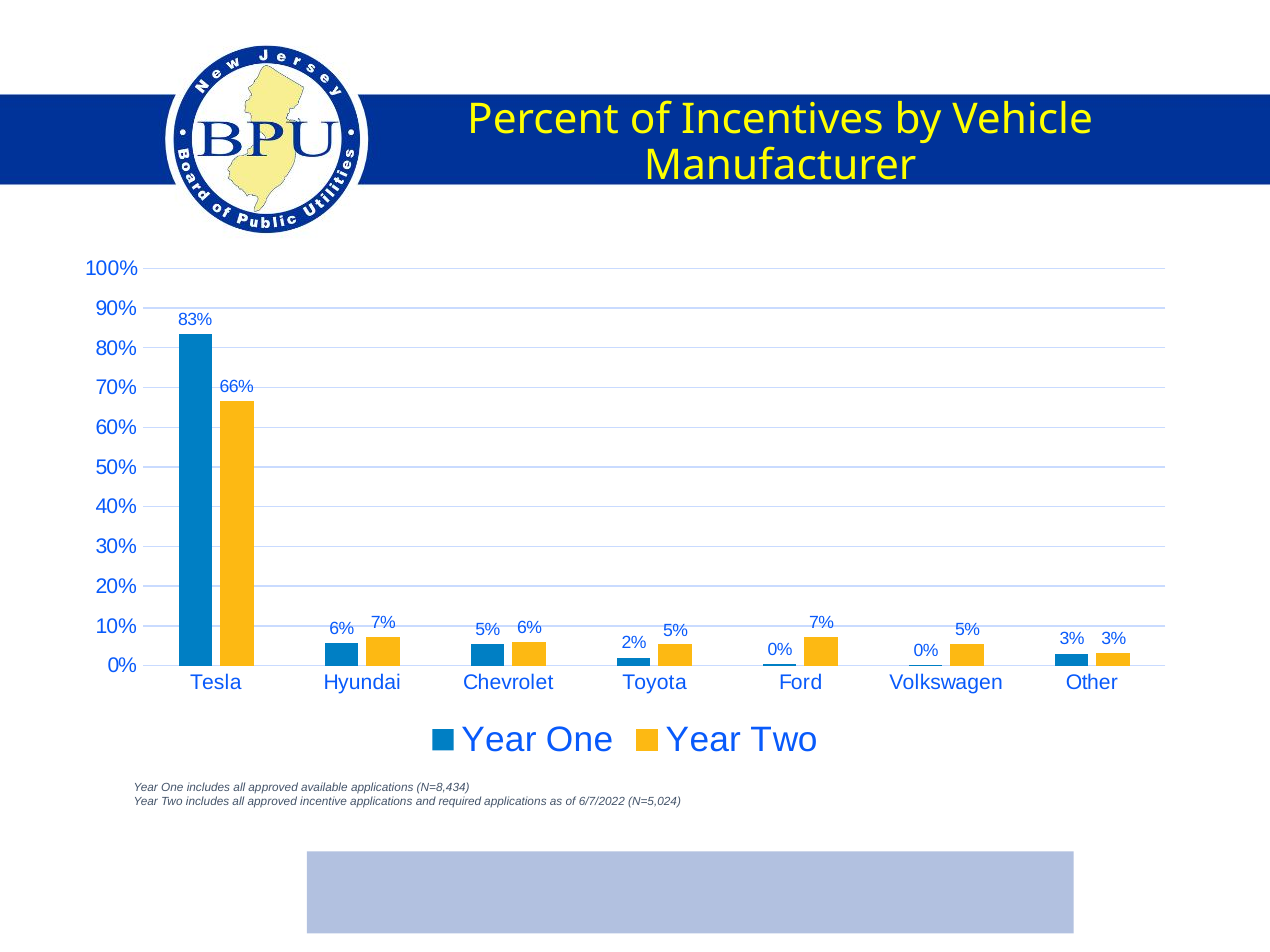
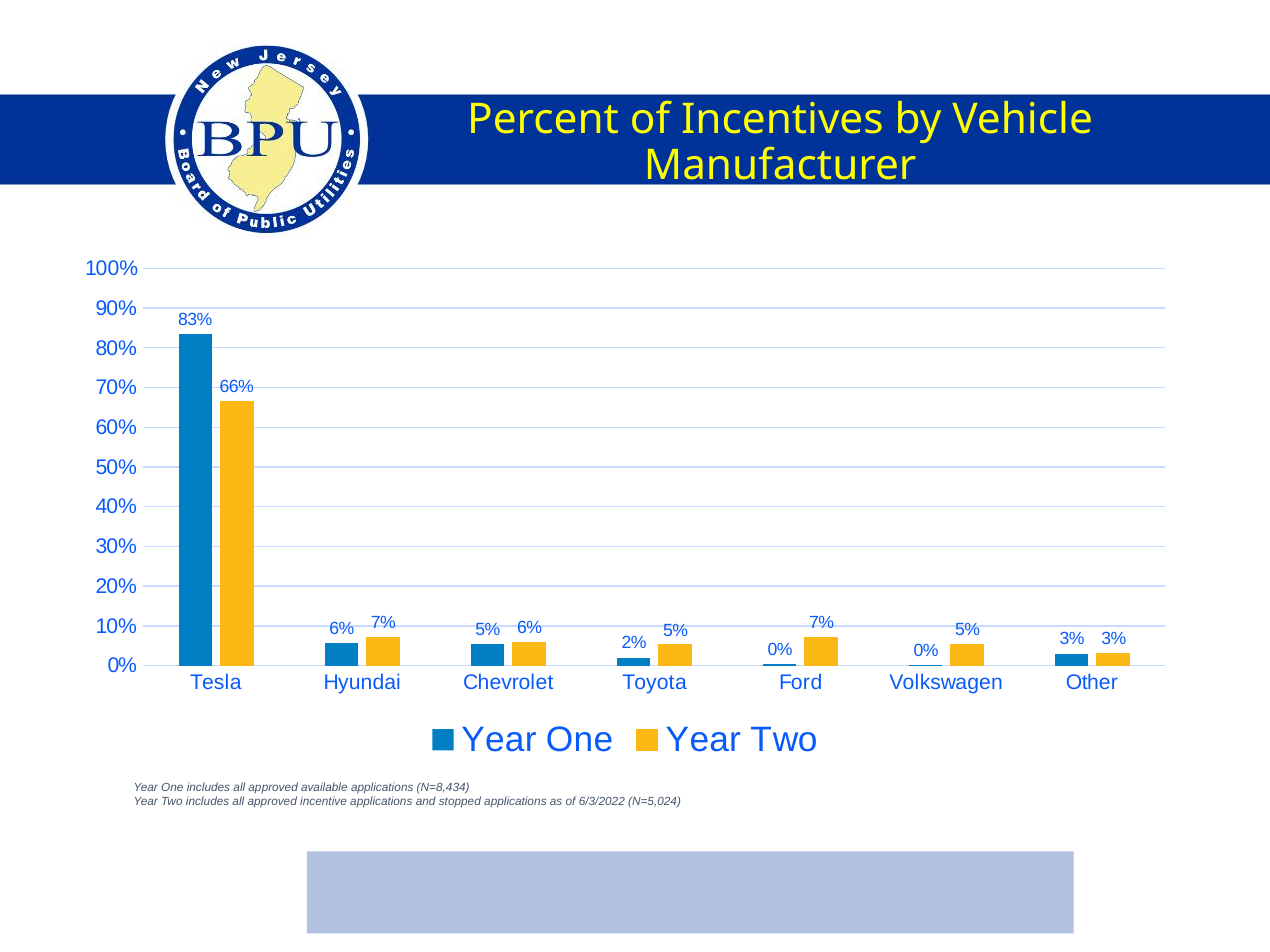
required: required -> stopped (460, 802)
6/7/2022: 6/7/2022 -> 6/3/2022 (602, 802)
